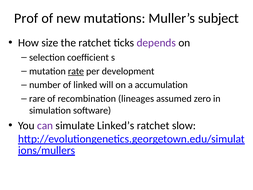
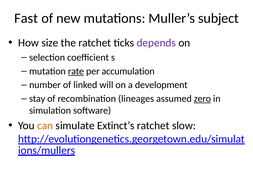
Prof: Prof -> Fast (26, 18)
development: development -> accumulation (128, 71)
accumulation: accumulation -> development (161, 85)
rare: rare -> stay (37, 99)
zero underline: none -> present (202, 99)
can colour: purple -> orange (45, 125)
Linked’s: Linked’s -> Extinct’s (116, 125)
